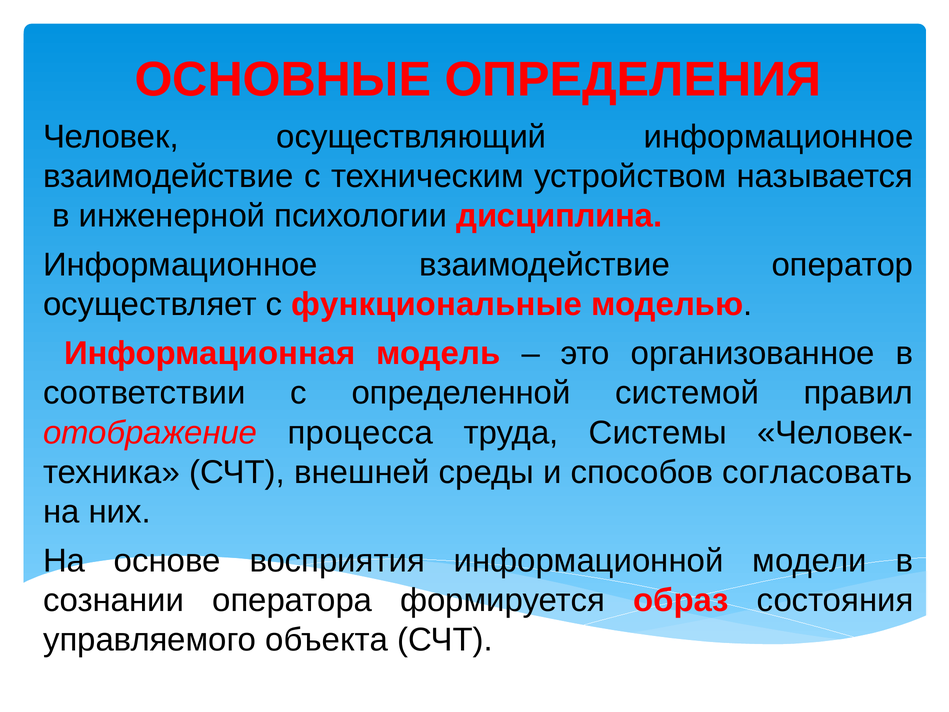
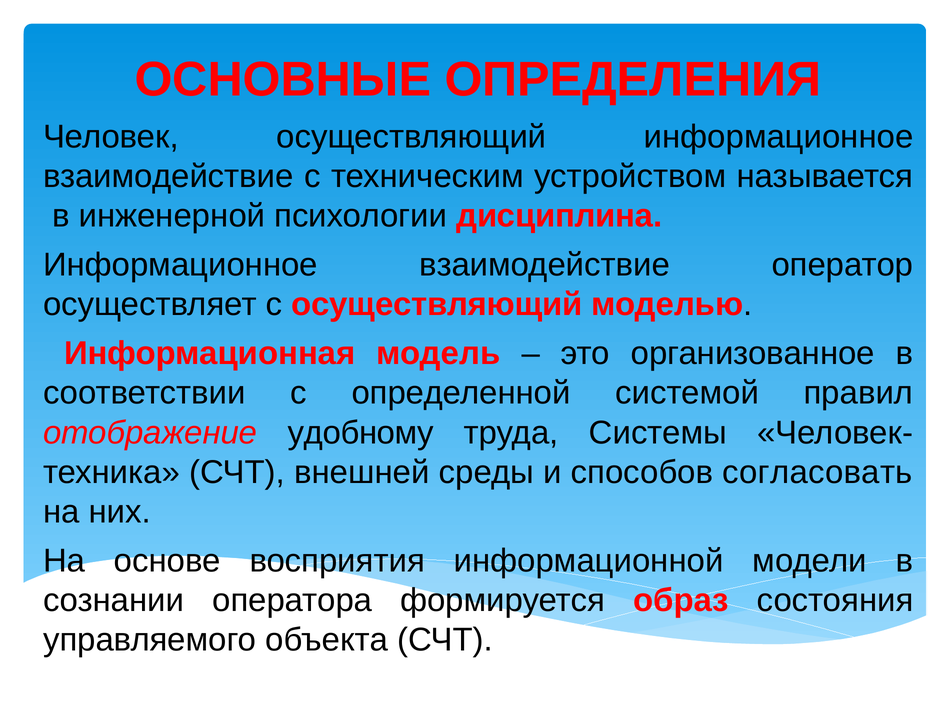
с функциональные: функциональные -> осуществляющий (437, 304)
процесса: процесса -> удобному (361, 433)
